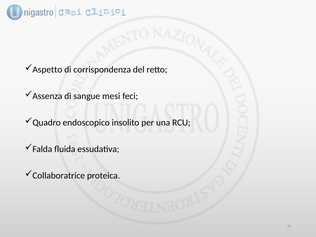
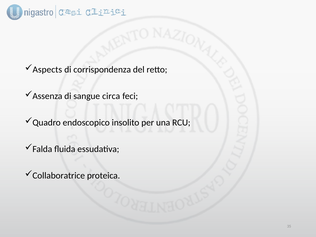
Aspetto: Aspetto -> Aspects (47, 70)
mesi: mesi -> circa (111, 96)
